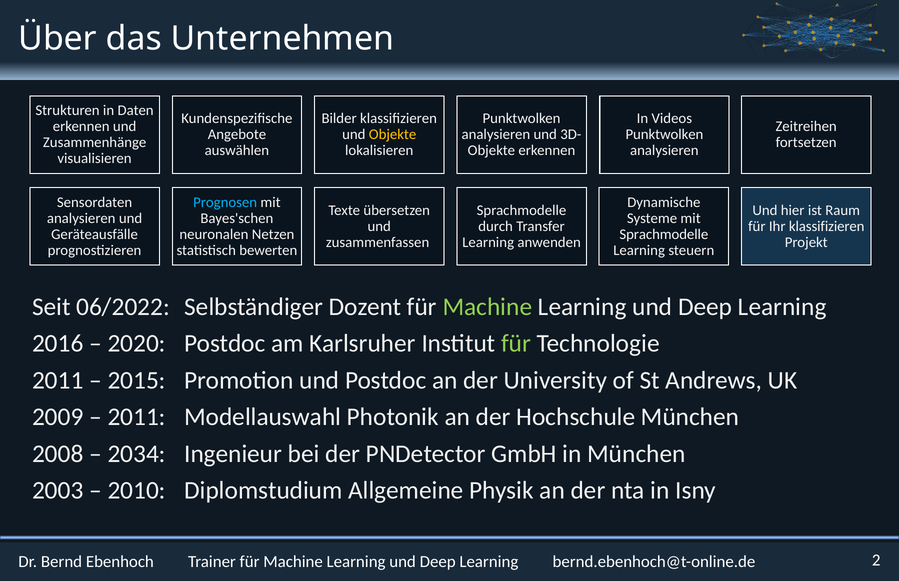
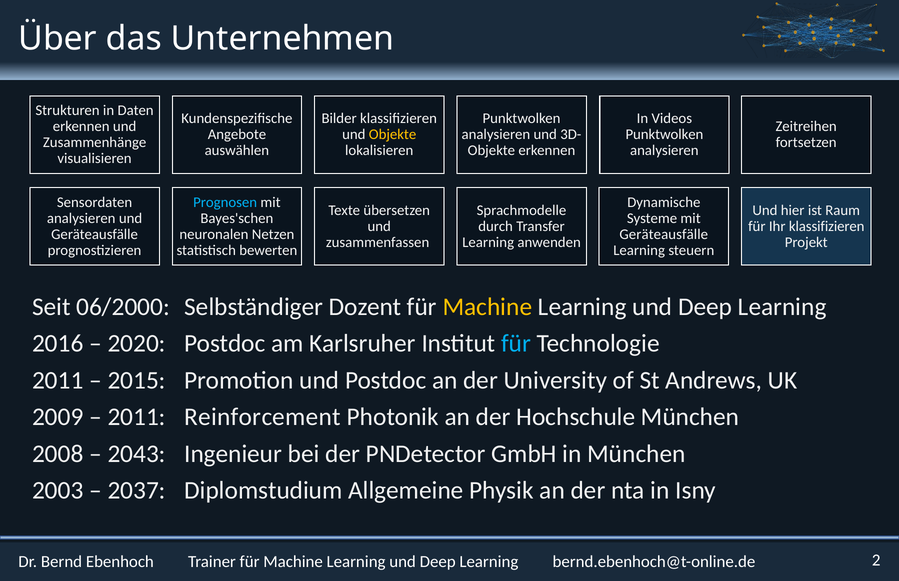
Sprachmodelle: Sprachmodelle -> Geräteausfälle (664, 234)
06/2022: 06/2022 -> 06/2000 (123, 307)
Machine colour: light green -> yellow (487, 307)
für colour: light green -> light blue (516, 344)
Modellauswahl: Modellauswahl -> Reinforcement (263, 418)
2034: 2034 -> 2043 (137, 454)
2010: 2010 -> 2037 (137, 491)
